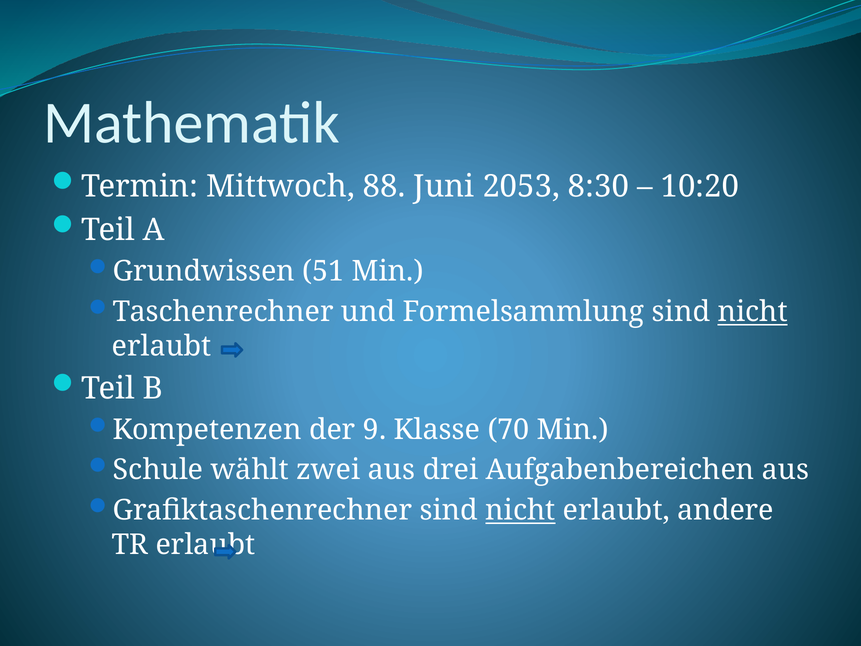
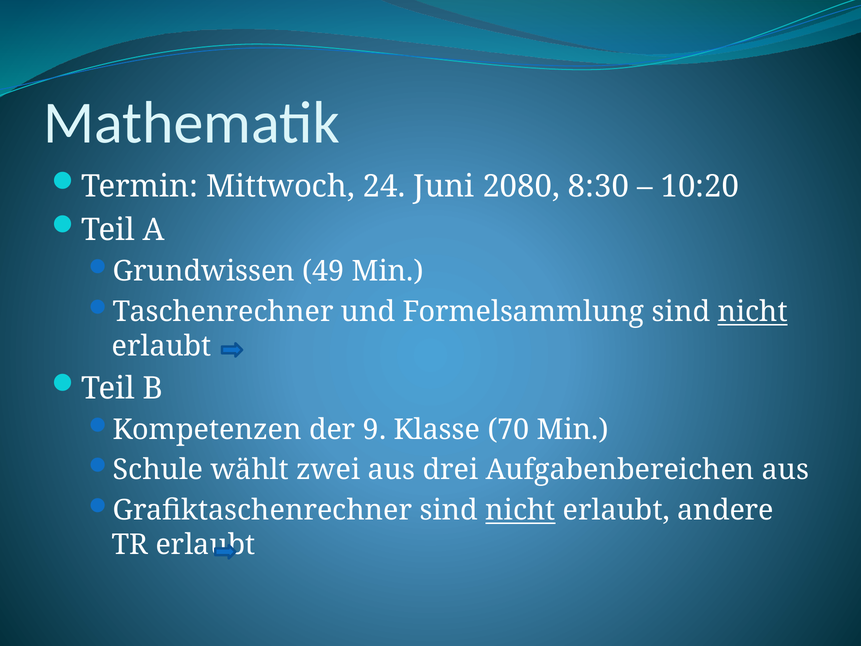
88: 88 -> 24 (384, 186)
2053: 2053 -> 2080 (521, 186)
51: 51 -> 49 (323, 271)
